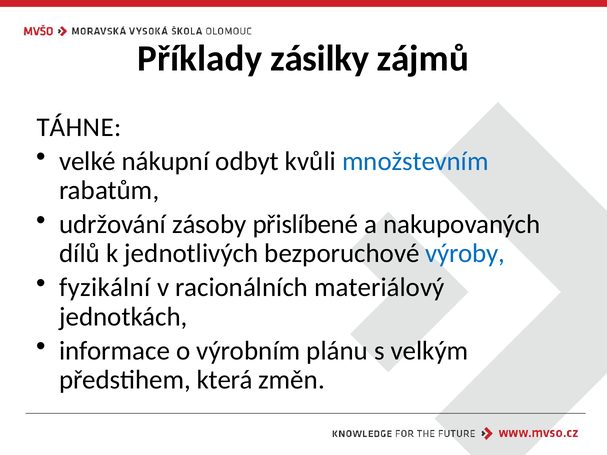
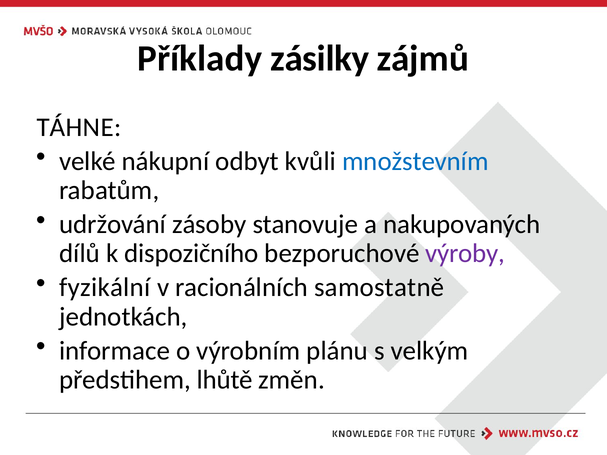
přislíbené: přislíbené -> stanovuje (305, 225)
jednotlivých: jednotlivých -> dispozičního (191, 254)
výroby colour: blue -> purple (465, 254)
materiálový: materiálový -> samostatně (379, 288)
která: která -> lhůtě (225, 380)
